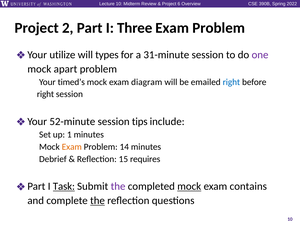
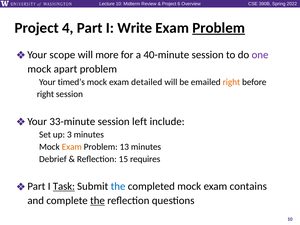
2: 2 -> 4 (68, 28)
Three: Three -> Write (135, 28)
Problem underline: none -> present (219, 28)
utilize: utilize -> scope (62, 55)
types: types -> more (107, 55)
31-minute: 31-minute -> 40-minute (166, 55)
diagram: diagram -> detailed (147, 82)
right colour: blue -> orange (231, 82)
52-minute: 52-minute -> 33-minute (72, 122)
tips: tips -> left (140, 122)
1: 1 -> 3 (69, 135)
14: 14 -> 13 (124, 147)
the colour: purple -> blue (118, 186)
mock underline: present -> none (189, 186)
